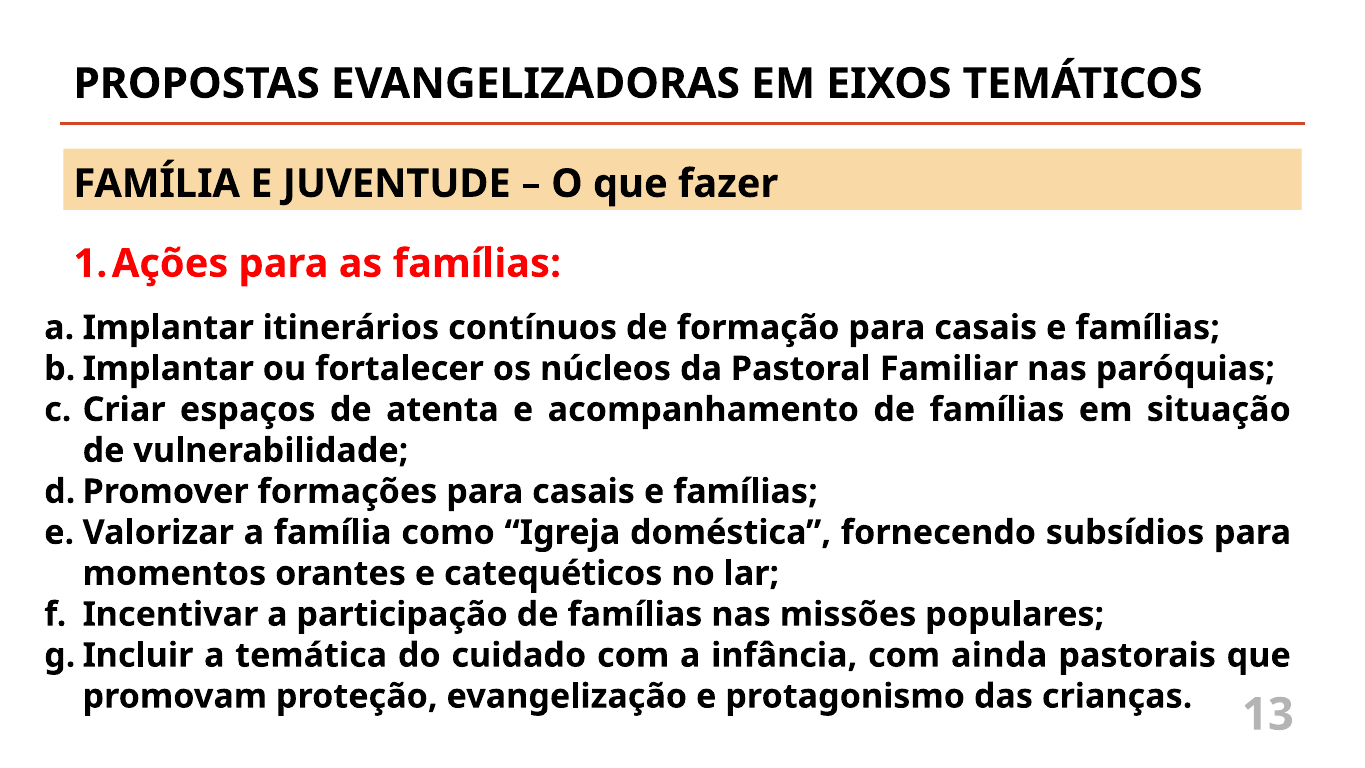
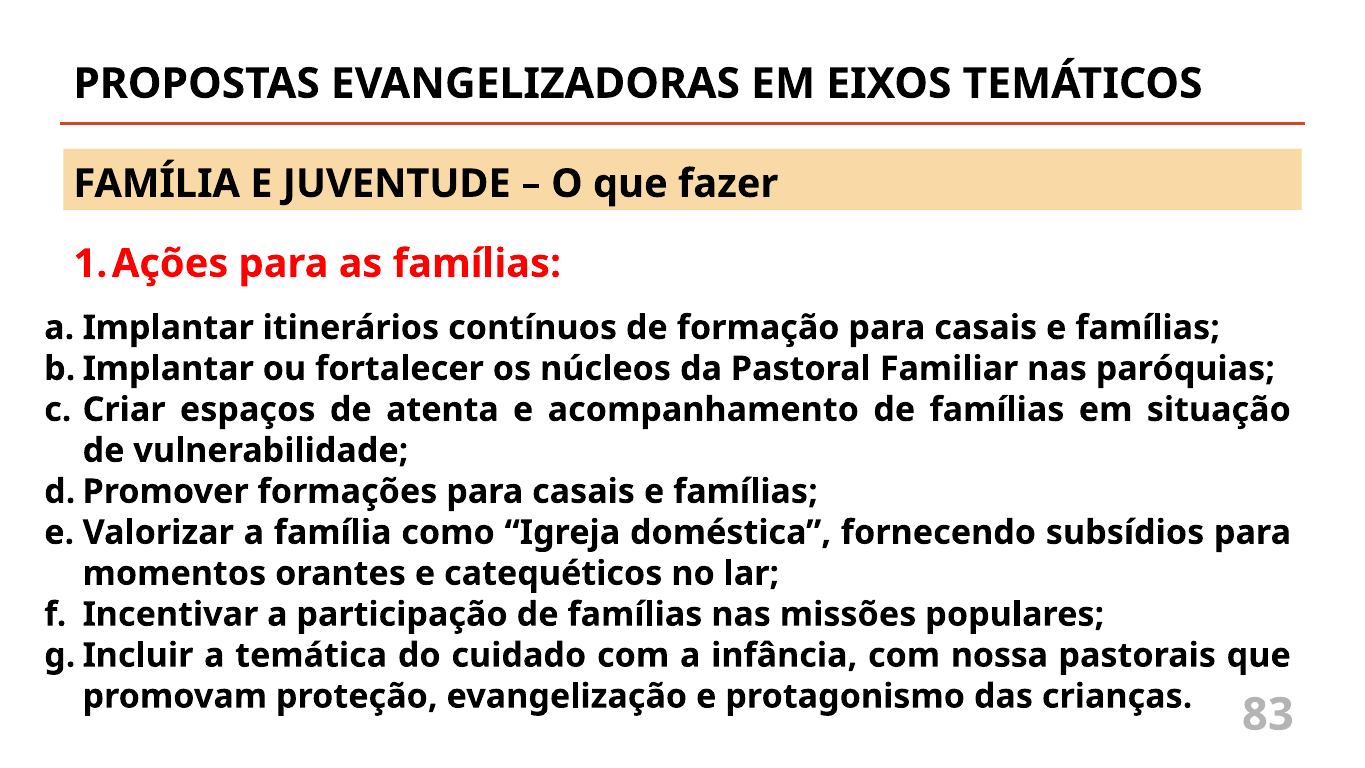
ainda: ainda -> nossa (999, 655)
13: 13 -> 83 (1268, 714)
